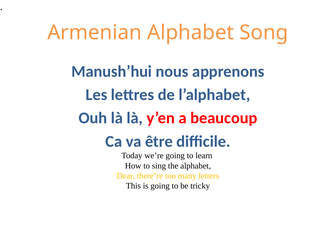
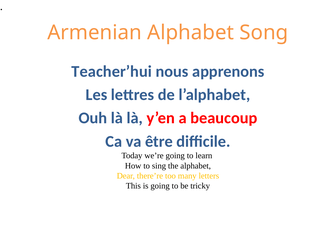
Manush’hui: Manush’hui -> Teacher’hui (112, 71)
